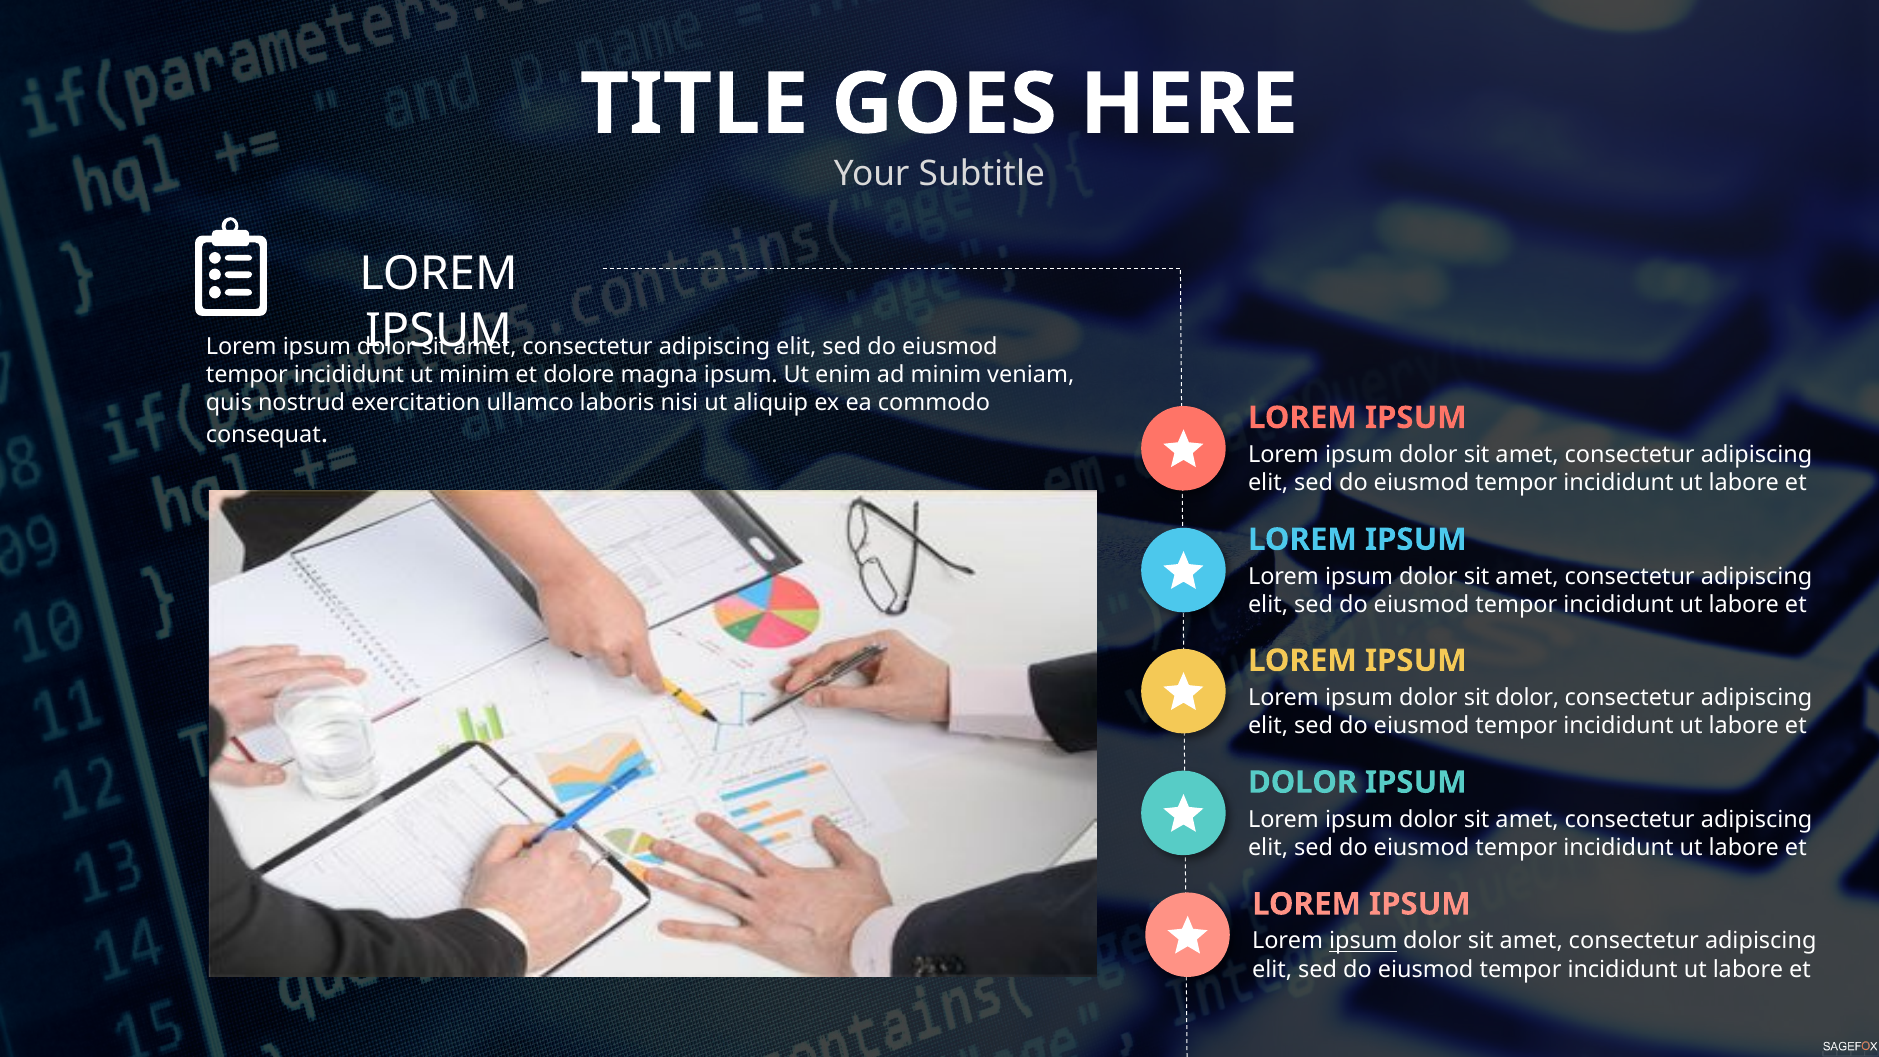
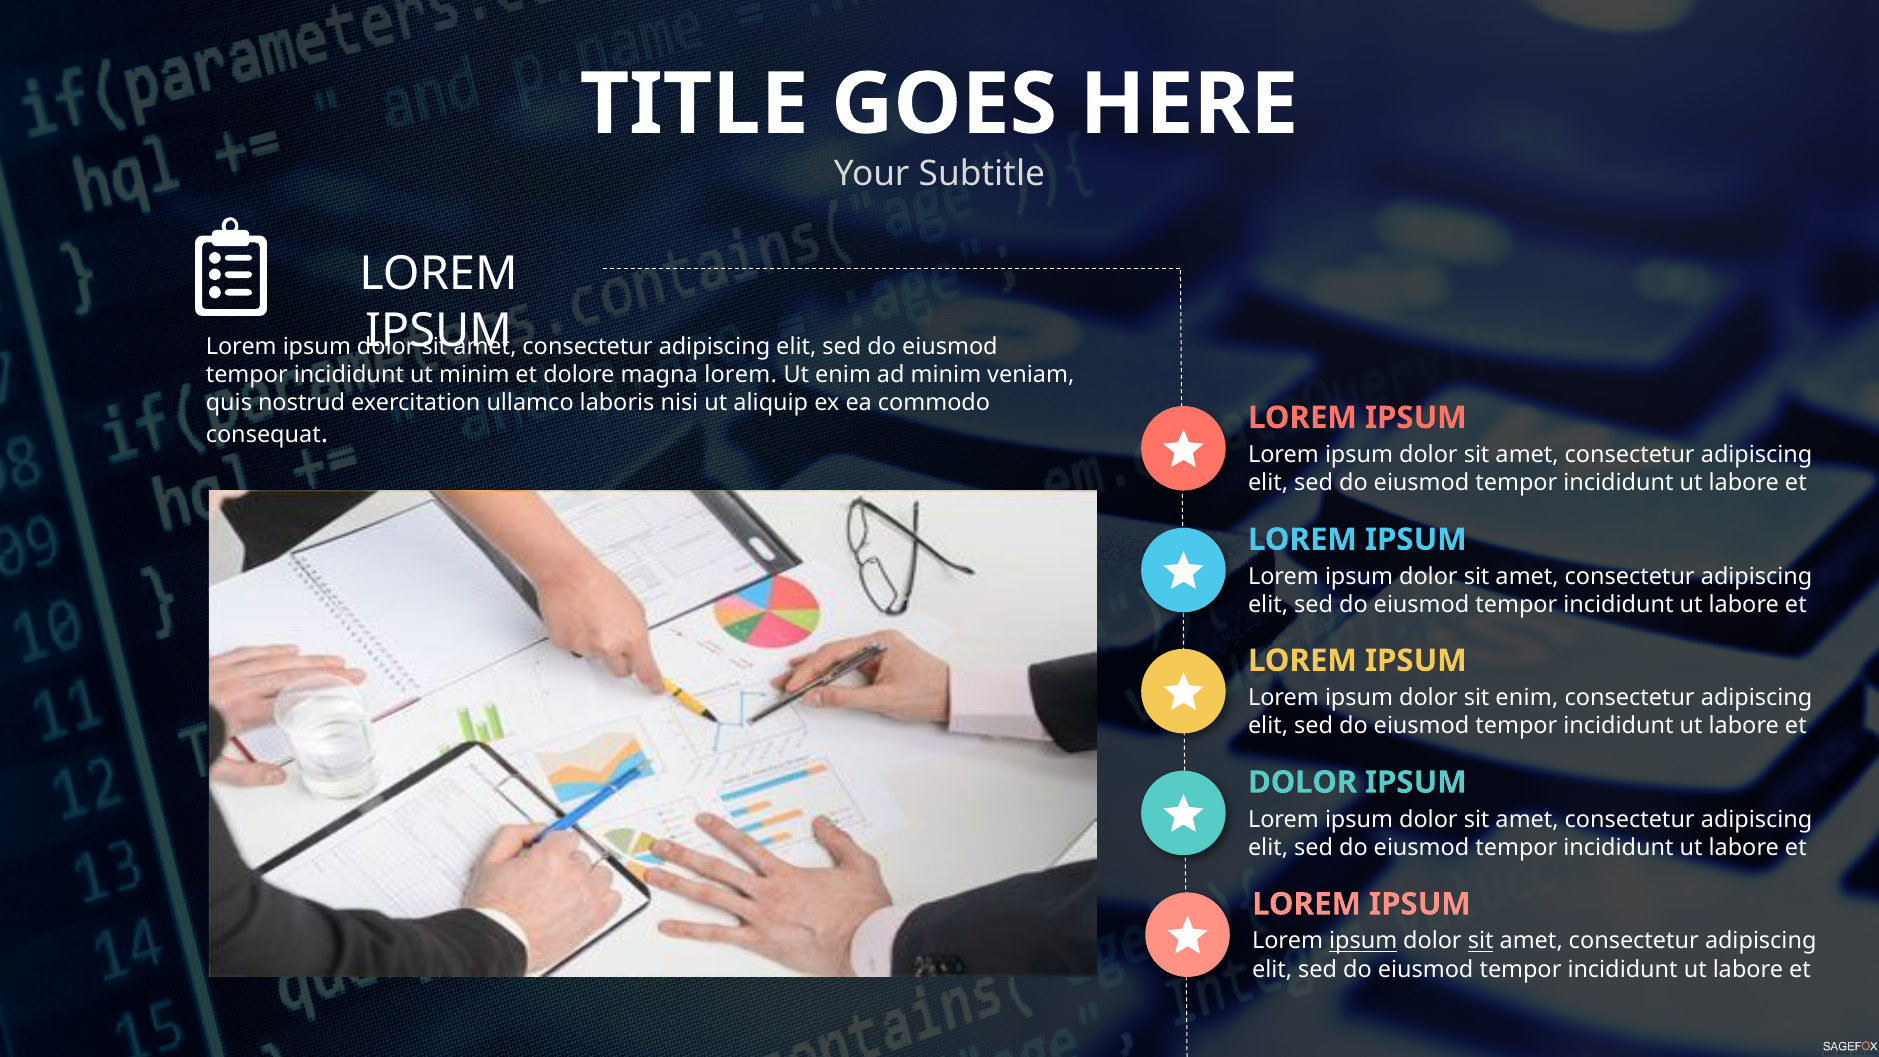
magna ipsum: ipsum -> lorem (741, 375)
sit dolor: dolor -> enim (1527, 698)
sit underline: none -> present (1481, 941)
